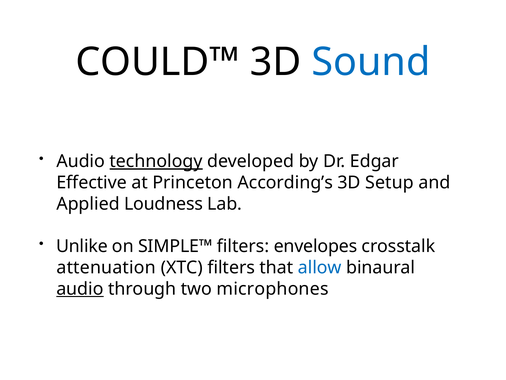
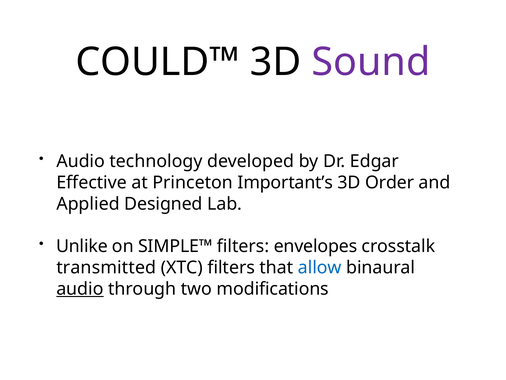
Sound colour: blue -> purple (371, 62)
technology underline: present -> none (156, 161)
According’s: According’s -> Important’s (285, 182)
Setup: Setup -> Order (390, 182)
Loudness: Loudness -> Designed (163, 204)
attenuation: attenuation -> transmitted (106, 267)
microphones: microphones -> modifications (273, 289)
